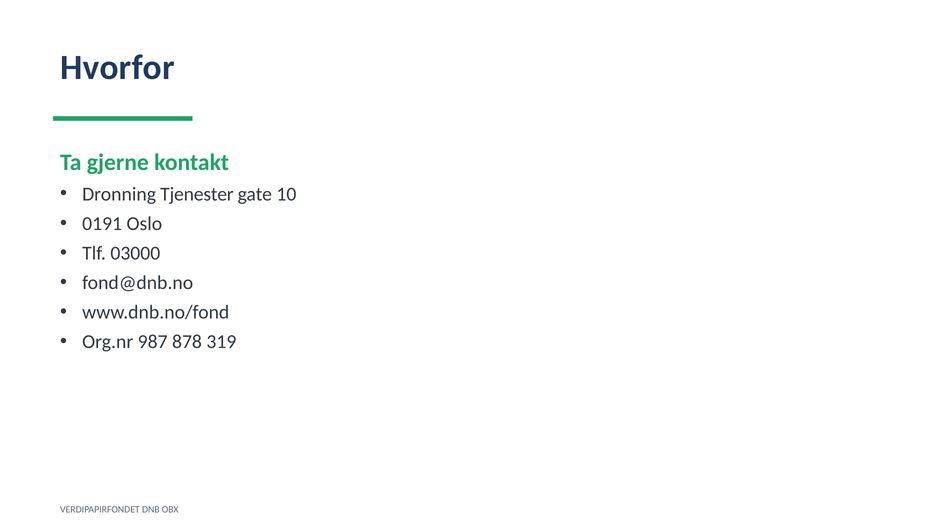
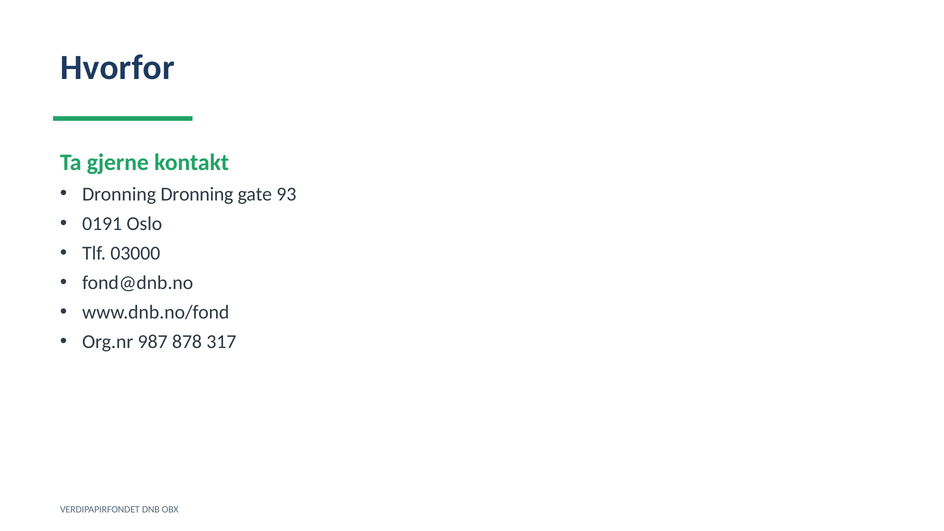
Dronning Tjenester: Tjenester -> Dronning (197, 194)
10: 10 -> 93 (286, 194)
319: 319 -> 317 (221, 342)
